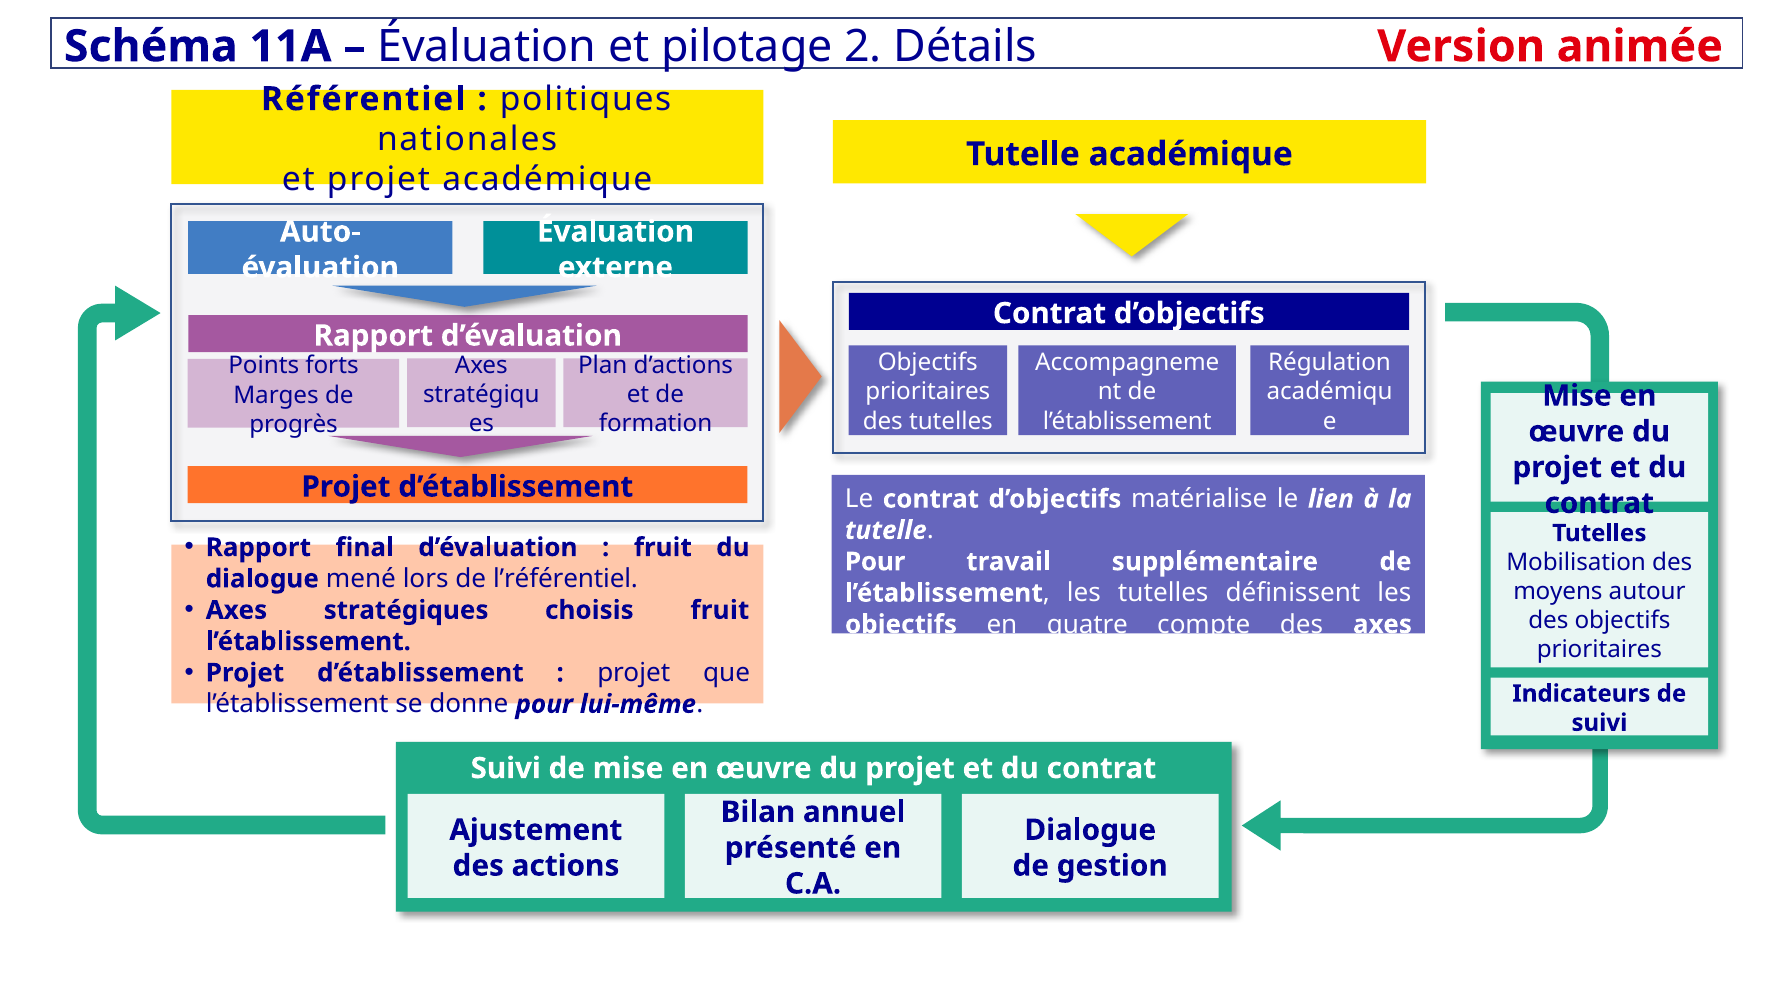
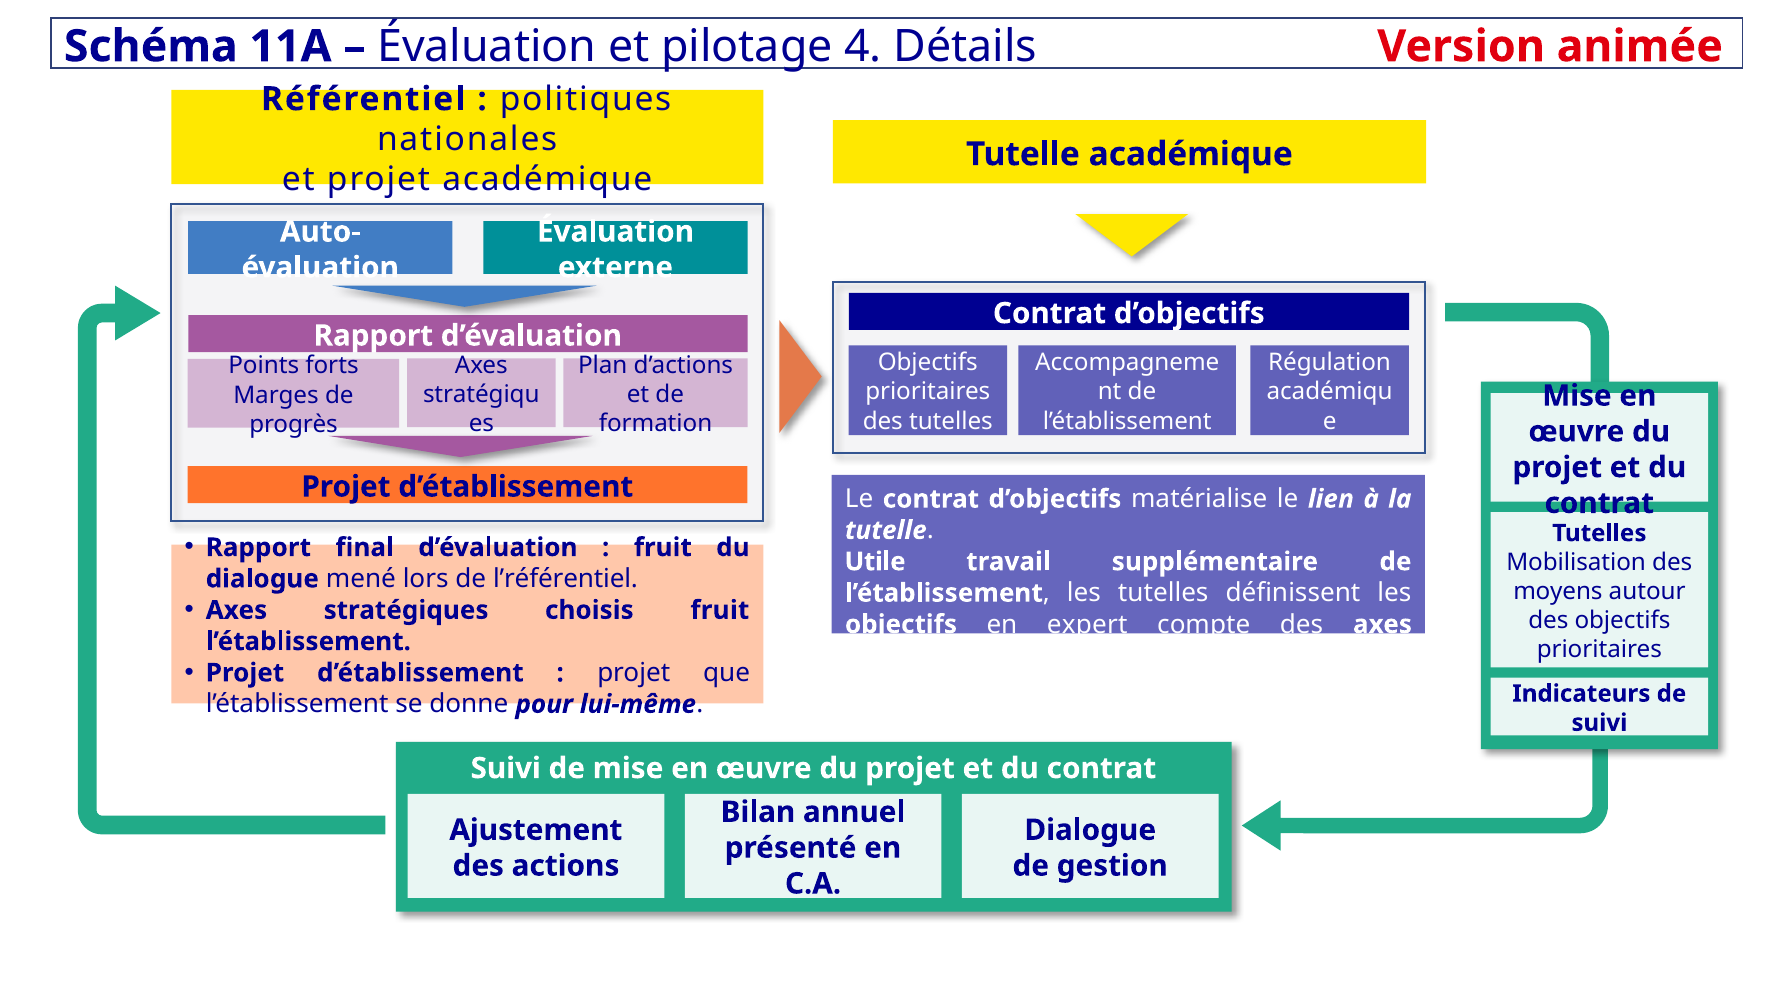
2: 2 -> 4 (863, 46)
Pour: Pour -> Utile (875, 562)
quatre: quatre -> expert (1087, 624)
